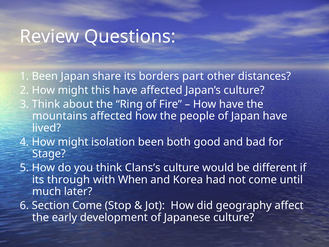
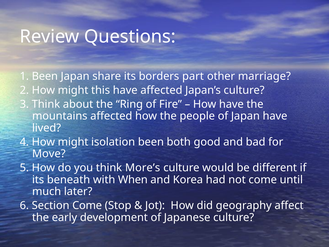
distances: distances -> marriage (264, 76)
Stage: Stage -> Move (49, 154)
Clans’s: Clans’s -> More’s (143, 168)
through: through -> beneath (69, 180)
